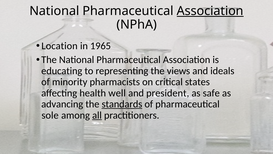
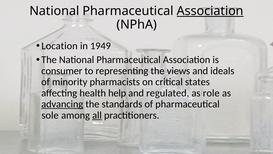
1965: 1965 -> 1949 (101, 46)
educating: educating -> consumer (62, 71)
well: well -> help (117, 93)
president: president -> regulated (168, 93)
safe: safe -> role (211, 93)
advancing underline: none -> present (62, 104)
standards underline: present -> none (122, 104)
